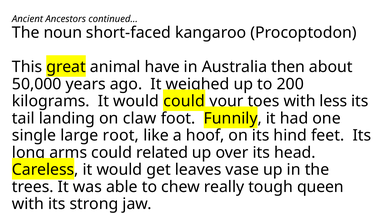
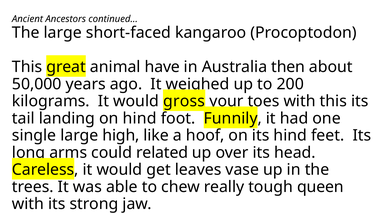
The noun: noun -> large (63, 33)
would could: could -> gross (184, 101)
with less: less -> this (333, 101)
on claw: claw -> hind (140, 118)
root: root -> high (121, 136)
